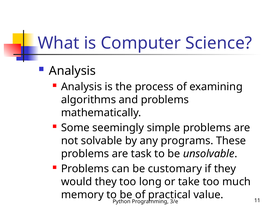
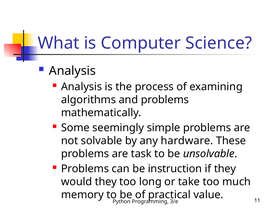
programs: programs -> hardware (187, 141)
customary: customary -> instruction (175, 169)
